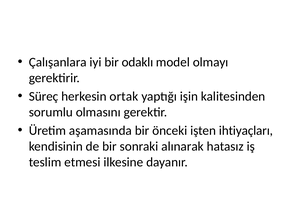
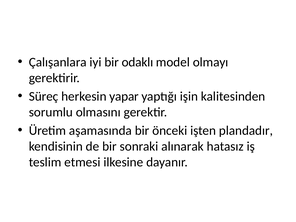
ortak: ortak -> yapar (124, 96)
ihtiyaçları: ihtiyaçları -> plandadır (246, 131)
